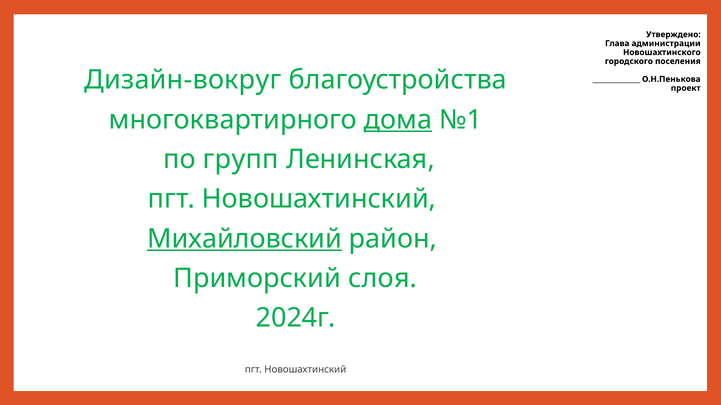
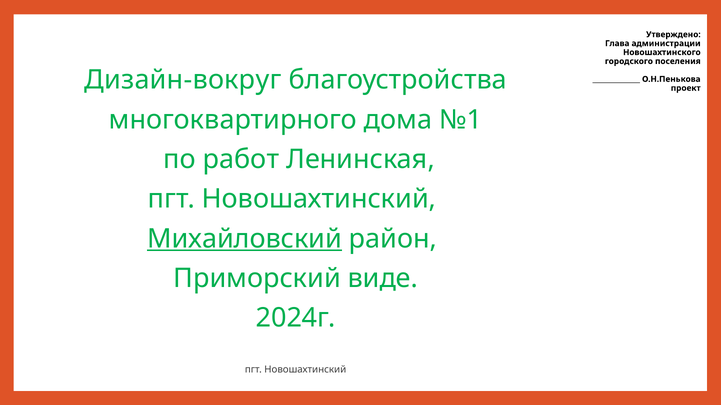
дома underline: present -> none (398, 120)
групп: групп -> работ (241, 159)
слоя: слоя -> виде (383, 279)
